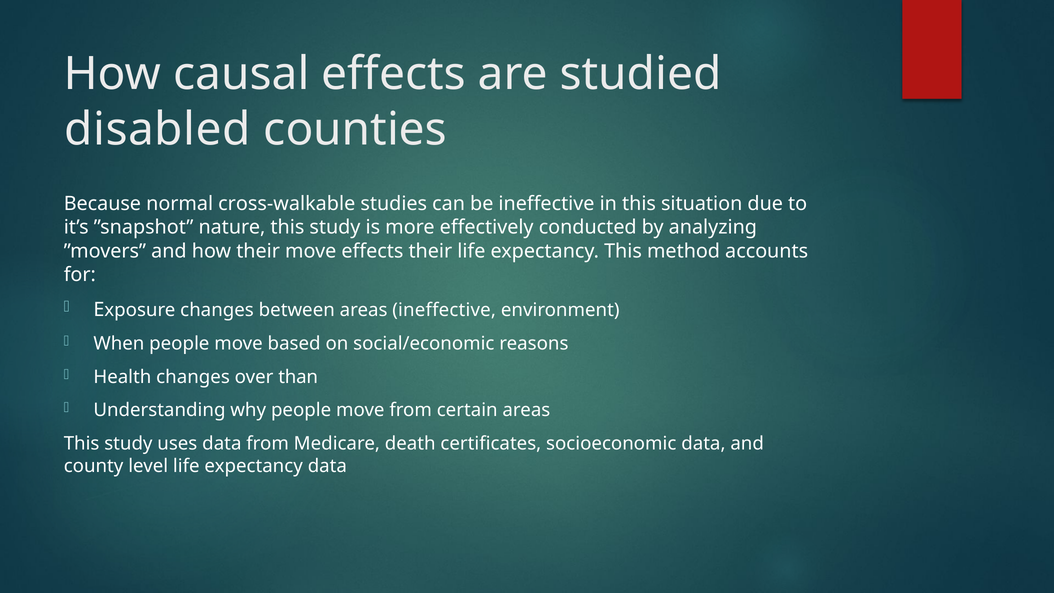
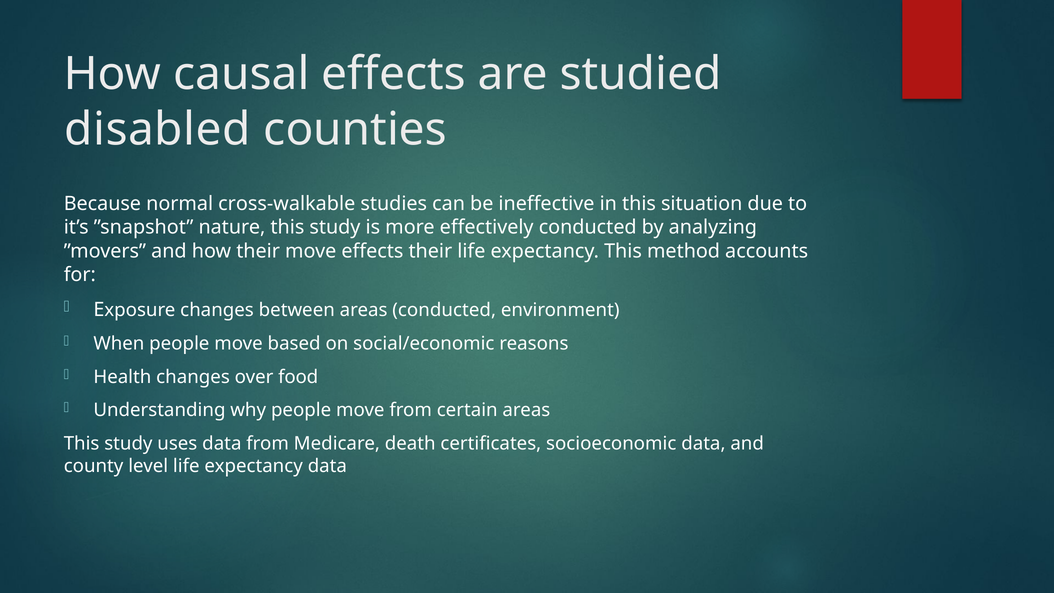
areas ineffective: ineffective -> conducted (444, 310)
than: than -> food (298, 377)
